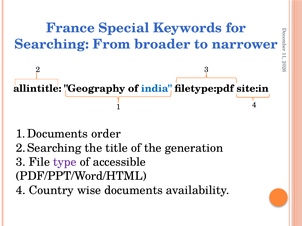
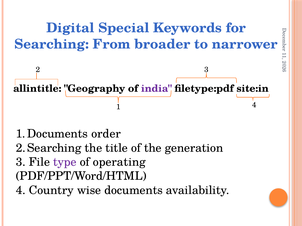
France: France -> Digital (70, 28)
india colour: blue -> purple (156, 89)
accessible: accessible -> operating (119, 162)
